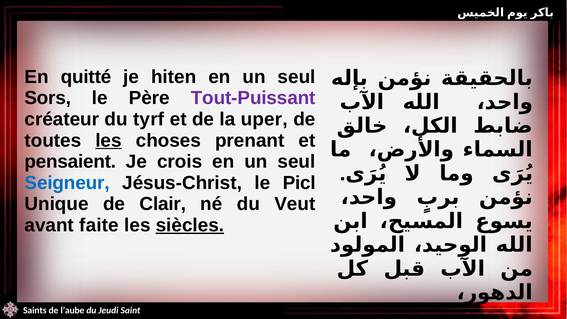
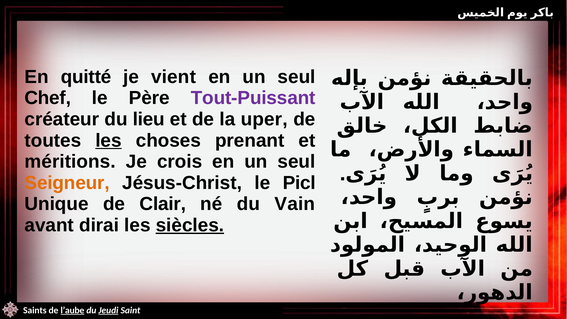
hiten: hiten -> vient (174, 77)
Sors: Sors -> Chef (48, 98)
tyrf: tyrf -> lieu (149, 119)
pensaient: pensaient -> méritions (70, 162)
Seigneur colour: blue -> orange (67, 183)
Veut: Veut -> Vain (295, 204)
faite: faite -> dirai (99, 225)
l’aube underline: none -> present (72, 310)
Jeudi underline: none -> present (108, 310)
